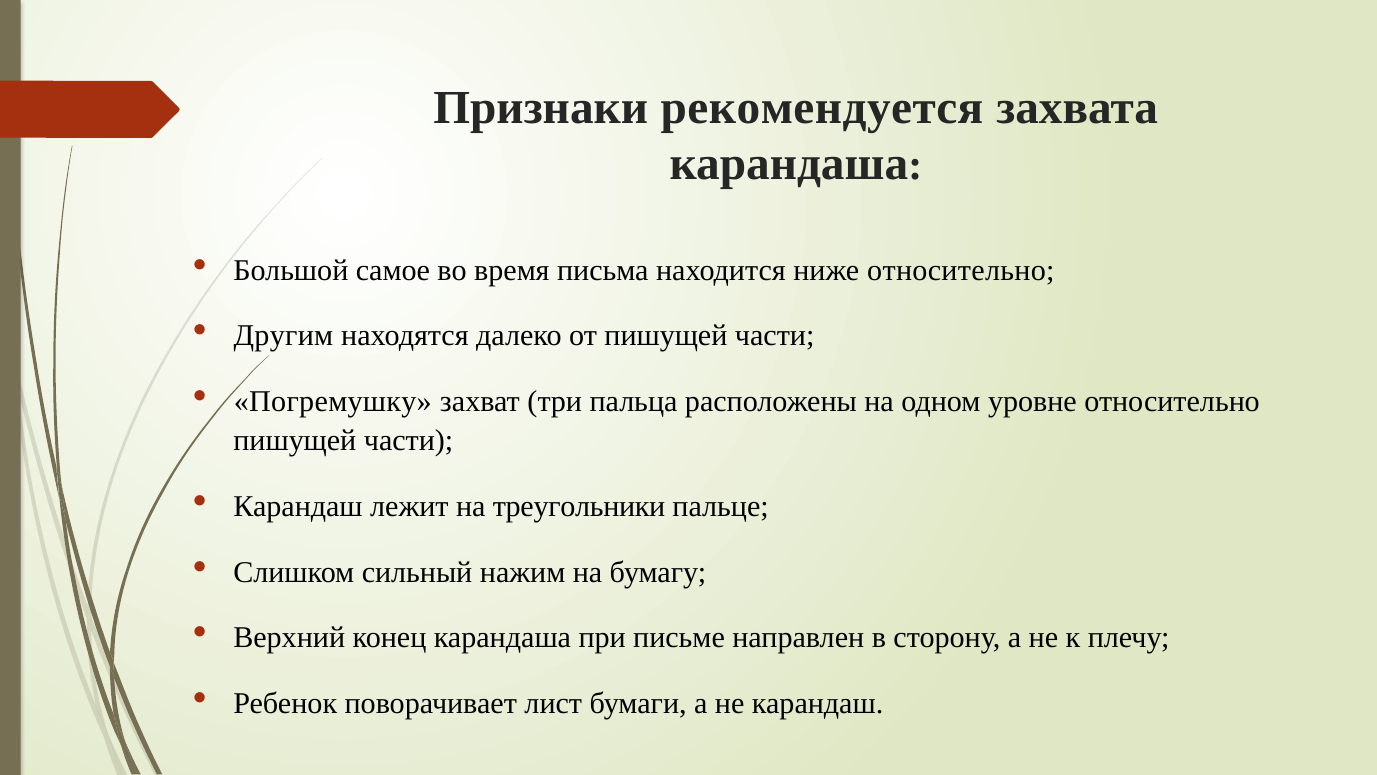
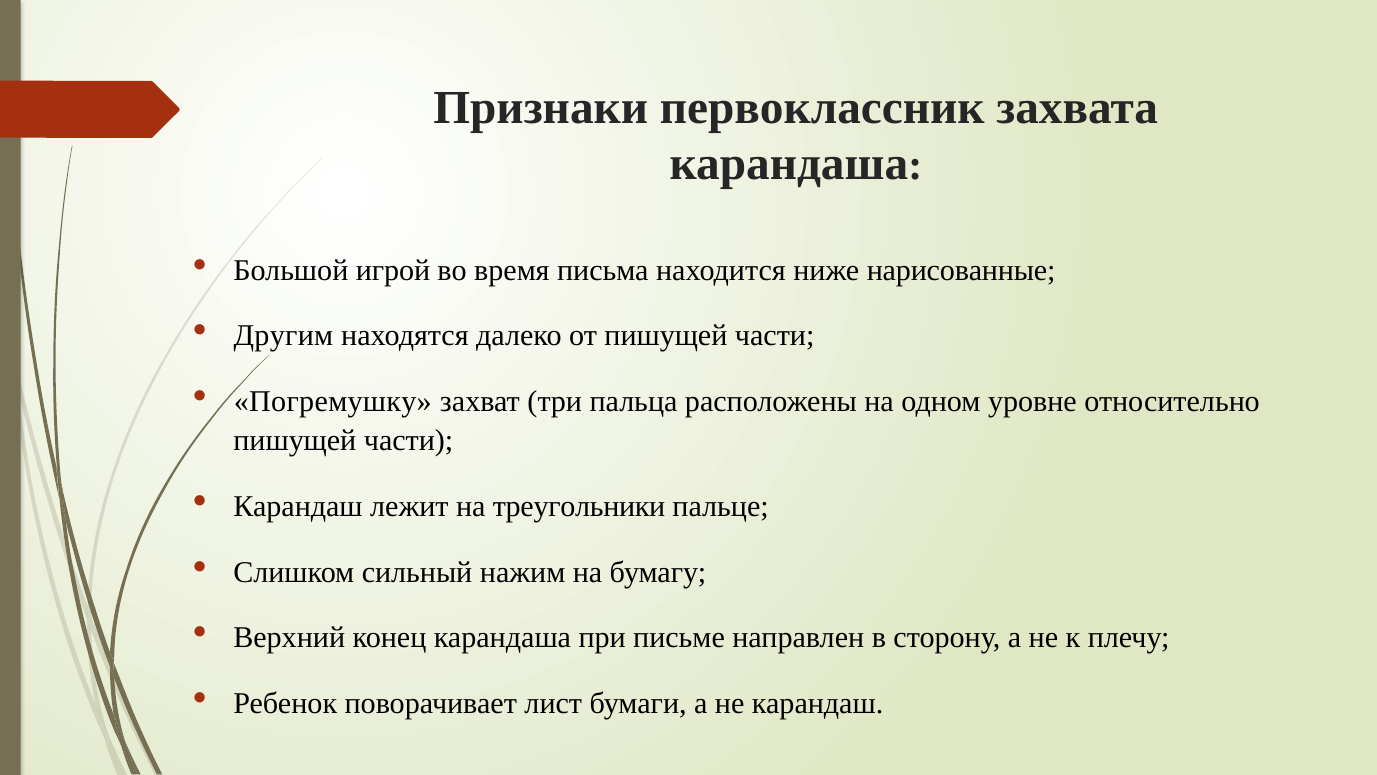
рекомендуется: рекомендуется -> первоклассник (822, 107)
самое: самое -> игрой (393, 270)
ниже относительно: относительно -> нарисованные (961, 270)
